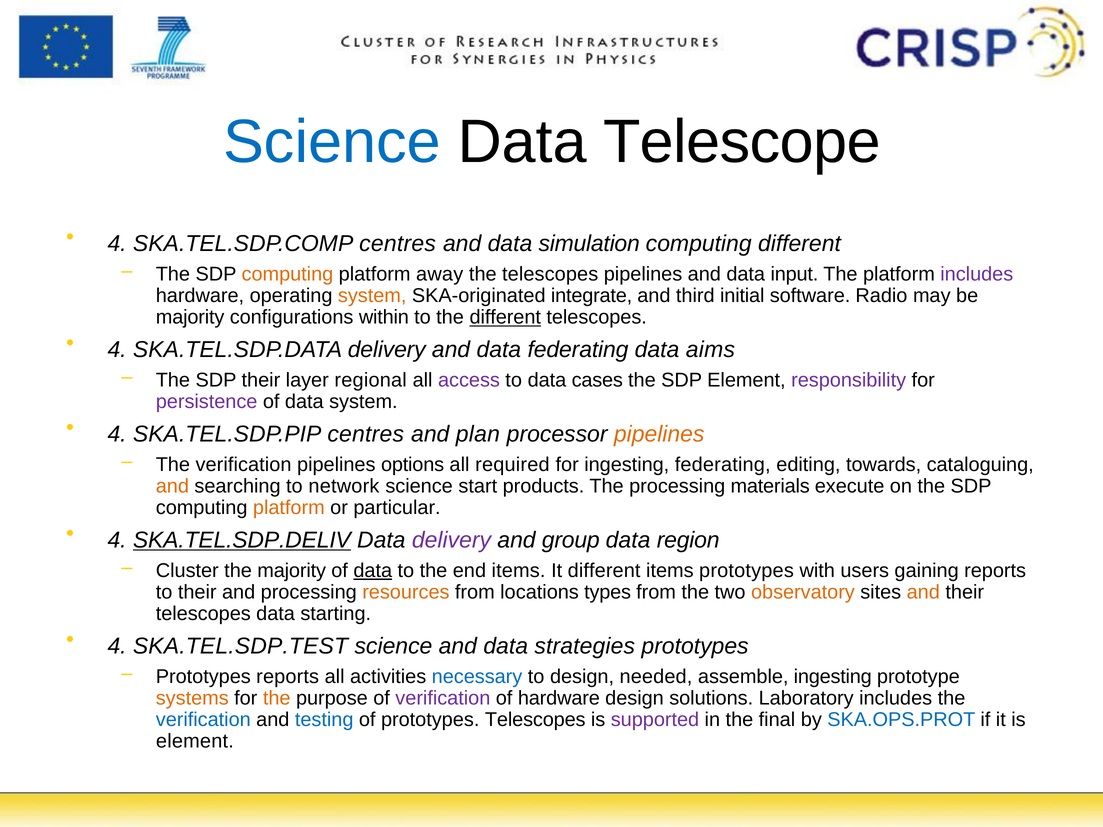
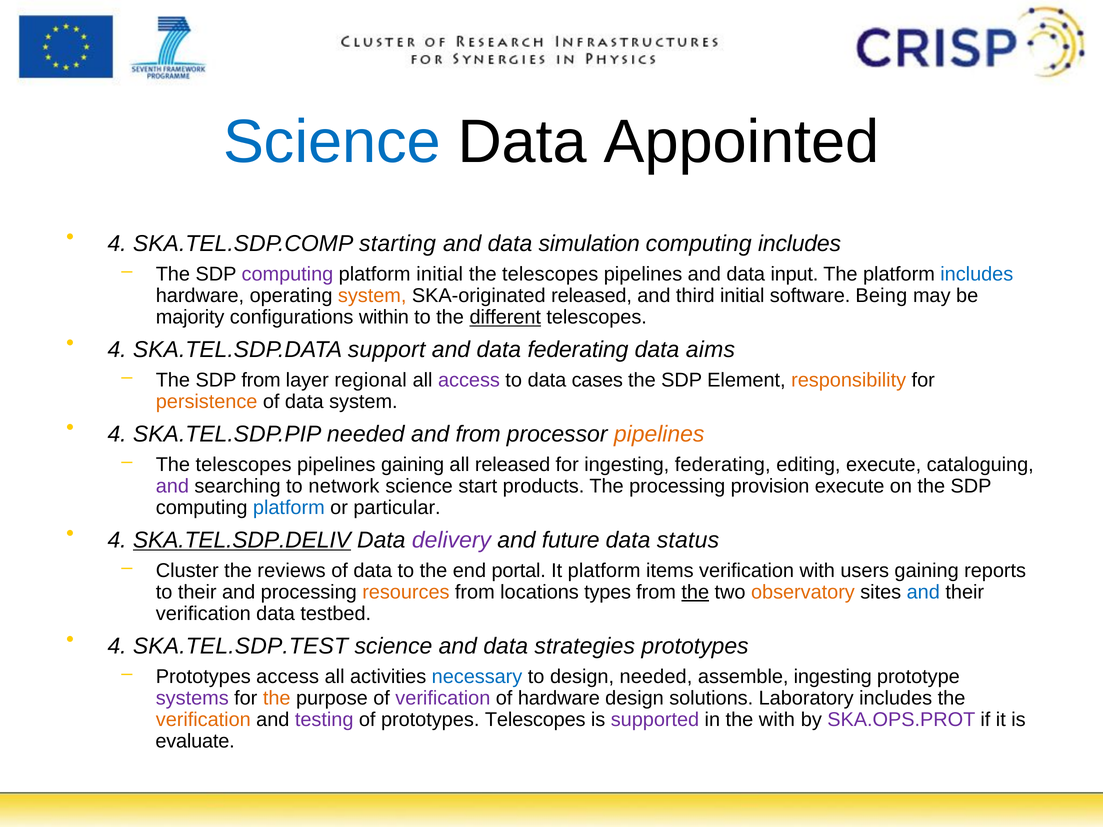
Telescope: Telescope -> Appointed (742, 142)
SKA.TEL.SDP.COMP centres: centres -> starting (398, 244)
computing different: different -> includes (800, 244)
computing colour: orange -> purple (287, 274)
platform away: away -> initial (440, 274)
includes colour: purple -> blue (977, 274)
SKA-originated integrate: integrate -> released (592, 296)
Radio: Radio -> Being (881, 296)
SKA.TEL.SDP.DATA delivery: delivery -> support (387, 350)
SDP their: their -> from (261, 380)
responsibility colour: purple -> orange (849, 380)
persistence colour: purple -> orange (207, 402)
SKA.TEL.SDP.PIP centres: centres -> needed (366, 434)
and plan: plan -> from (478, 434)
verification: verification -> telescopes (244, 465)
pipelines options: options -> gaining (413, 465)
all required: required -> released (513, 465)
editing towards: towards -> execute (884, 465)
and colour: orange -> purple (172, 486)
materials: materials -> provision (770, 486)
platform colour: orange -> blue (289, 508)
group: group -> future (571, 540)
region: region -> status (688, 540)
the majority: majority -> reviews (292, 571)
data underline: present -> none (373, 571)
end items: items -> portal (519, 571)
It different: different -> platform (604, 571)
items prototypes: prototypes -> verification (747, 571)
the underline: none -> present (695, 592)
and colour: orange -> blue (923, 592)
telescopes: telescopes -> verification (203, 614)
starting: starting -> testbed (336, 614)
Prototypes reports: reports -> access (288, 677)
systems colour: orange -> purple (192, 698)
verification colour: blue -> orange (203, 720)
testing colour: blue -> purple (324, 720)
the final: final -> with (777, 720)
SKA.OPS.PROT colour: blue -> purple (901, 720)
element: element -> evaluate (195, 741)
